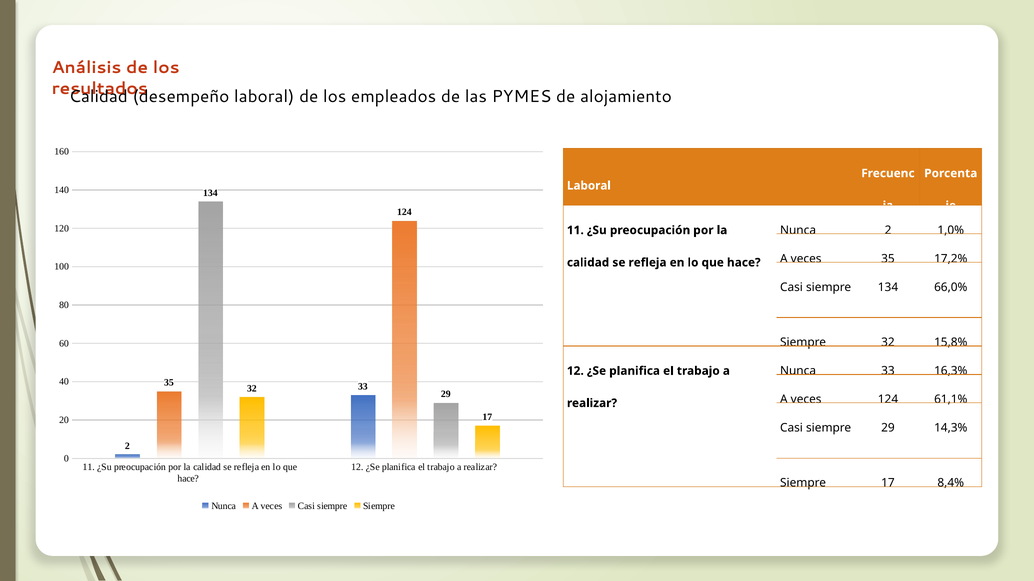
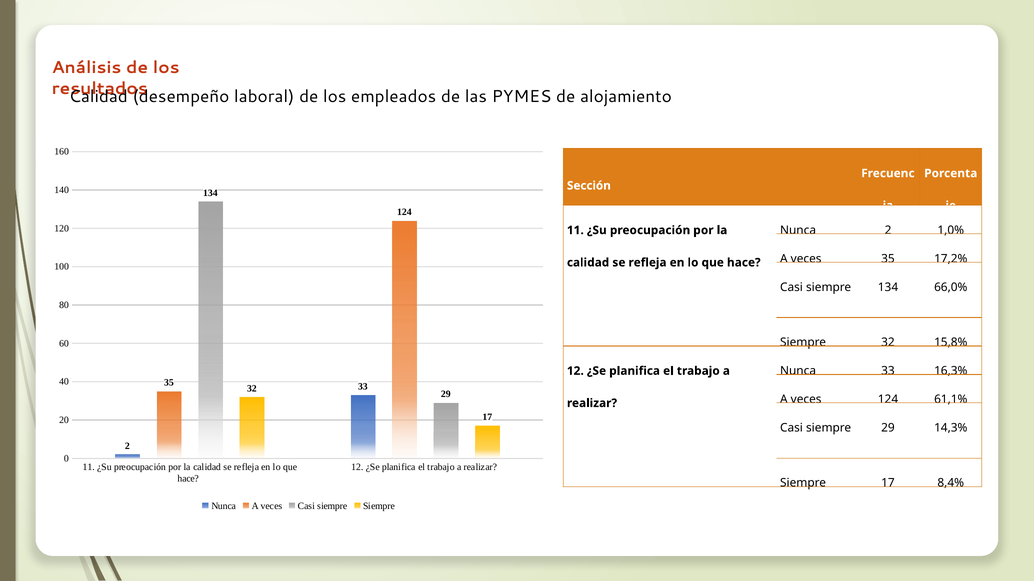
Laboral: Laboral -> Sección (589, 186)
